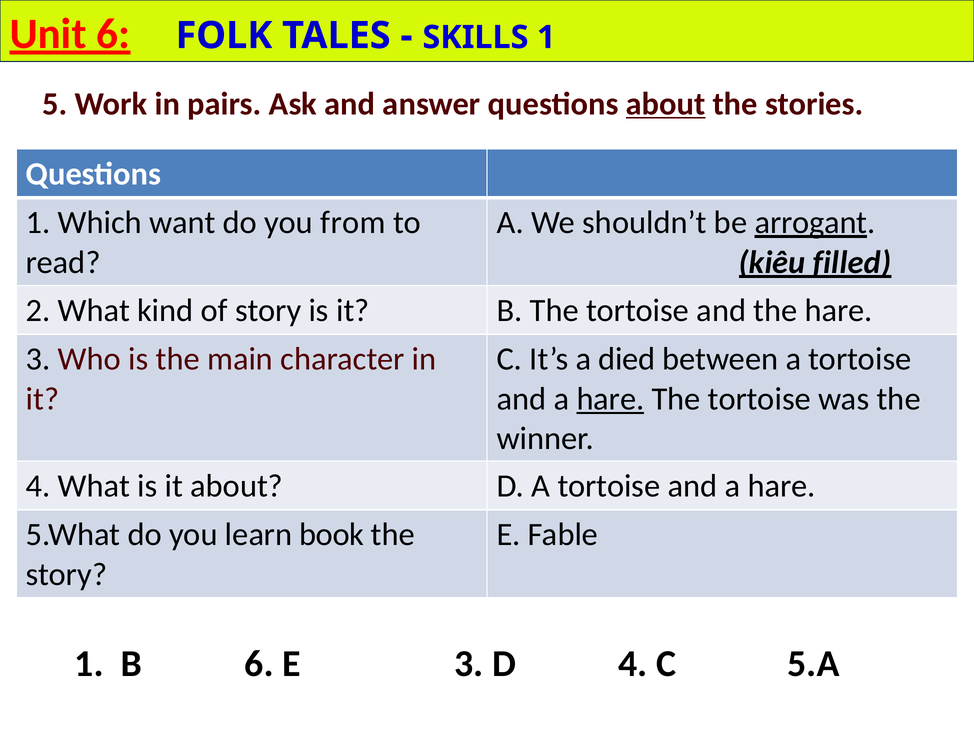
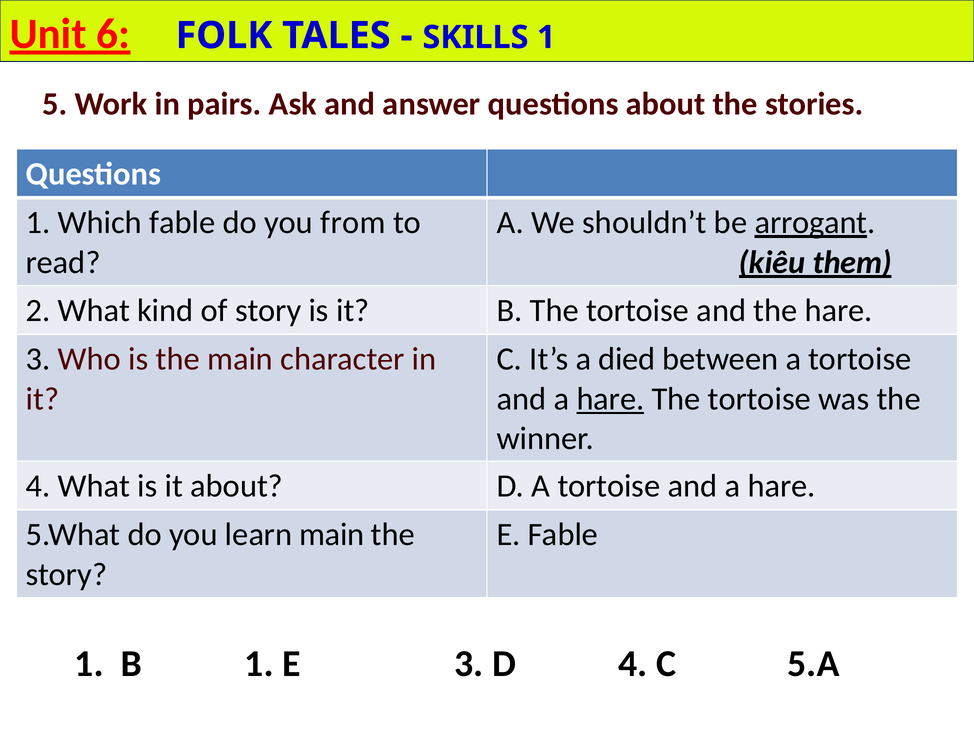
about underline: present -> none (666, 104)
Which want: want -> fable (182, 223)
filled: filled -> them (852, 262)
learn book: book -> main (332, 534)
B 6: 6 -> 1 (259, 663)
